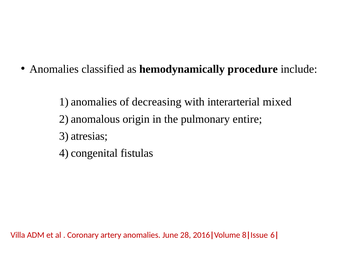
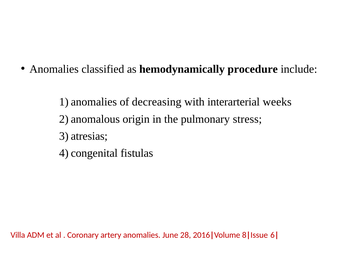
mixed: mixed -> weeks (277, 102)
entire: entire -> stress (247, 119)
